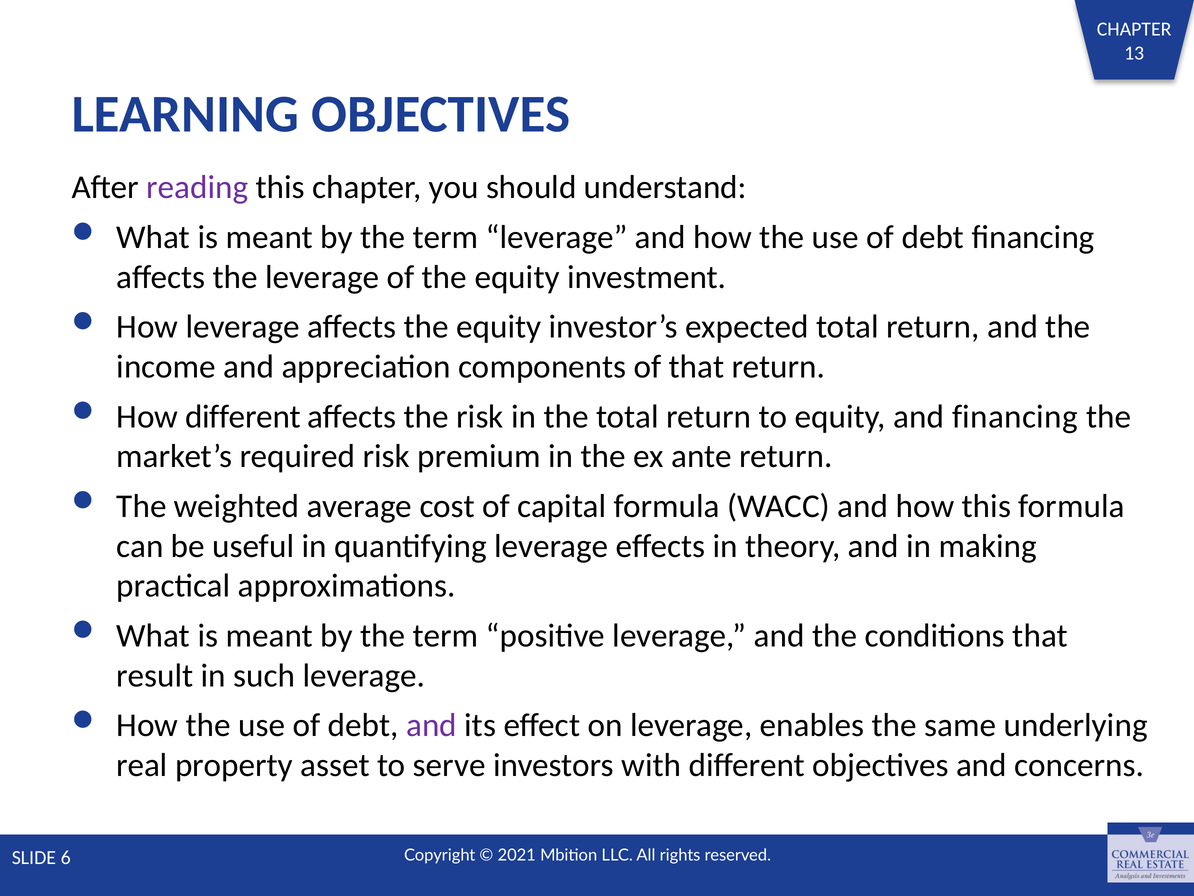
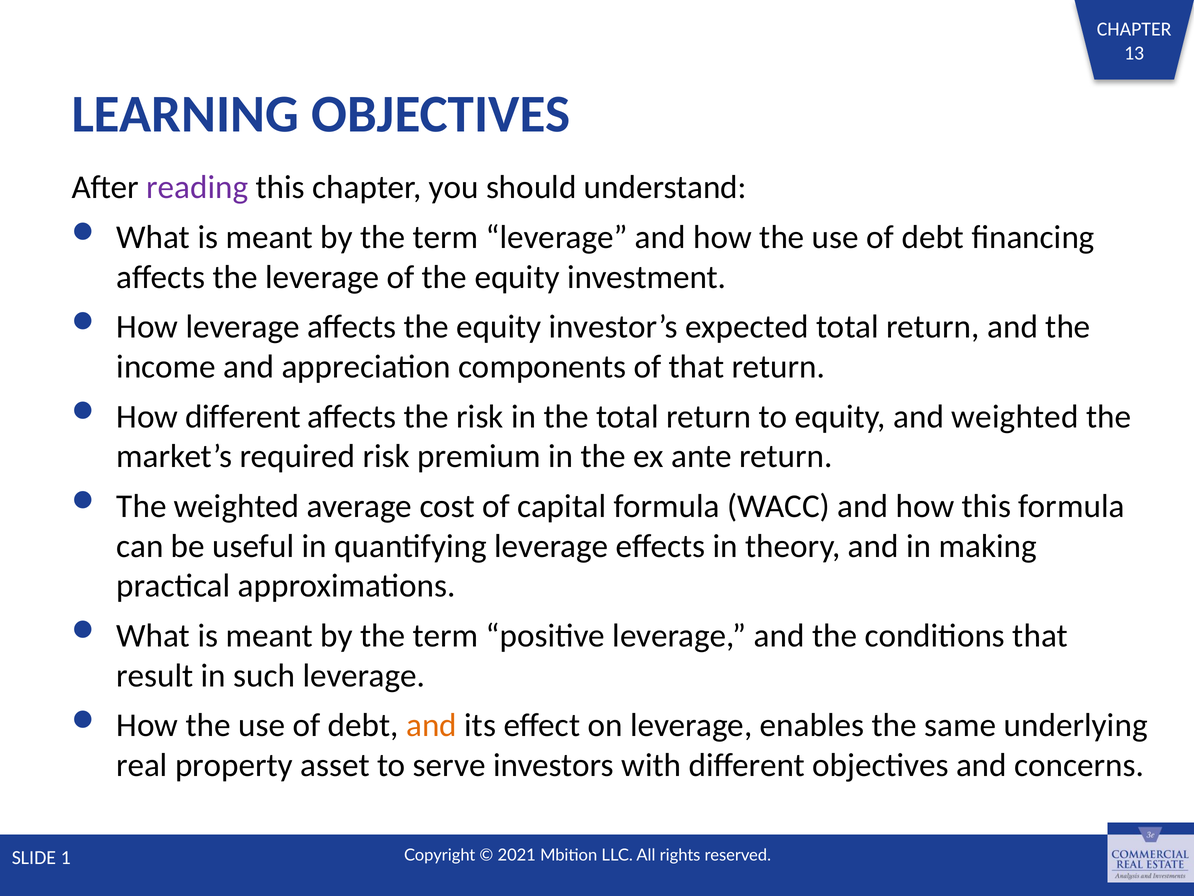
and financing: financing -> weighted (1015, 416)
and colour: purple -> orange (432, 725)
6: 6 -> 1 (66, 857)
